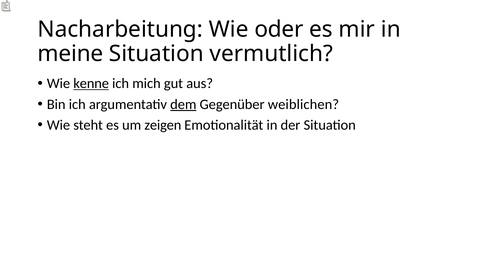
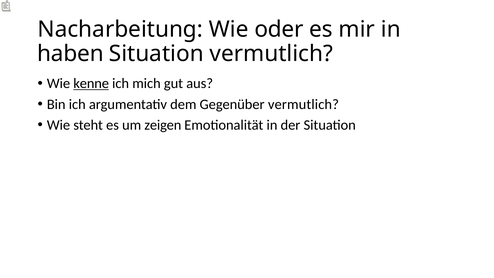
meine: meine -> haben (70, 54)
dem underline: present -> none (183, 104)
Gegenüber weiblichen: weiblichen -> vermutlich (303, 104)
